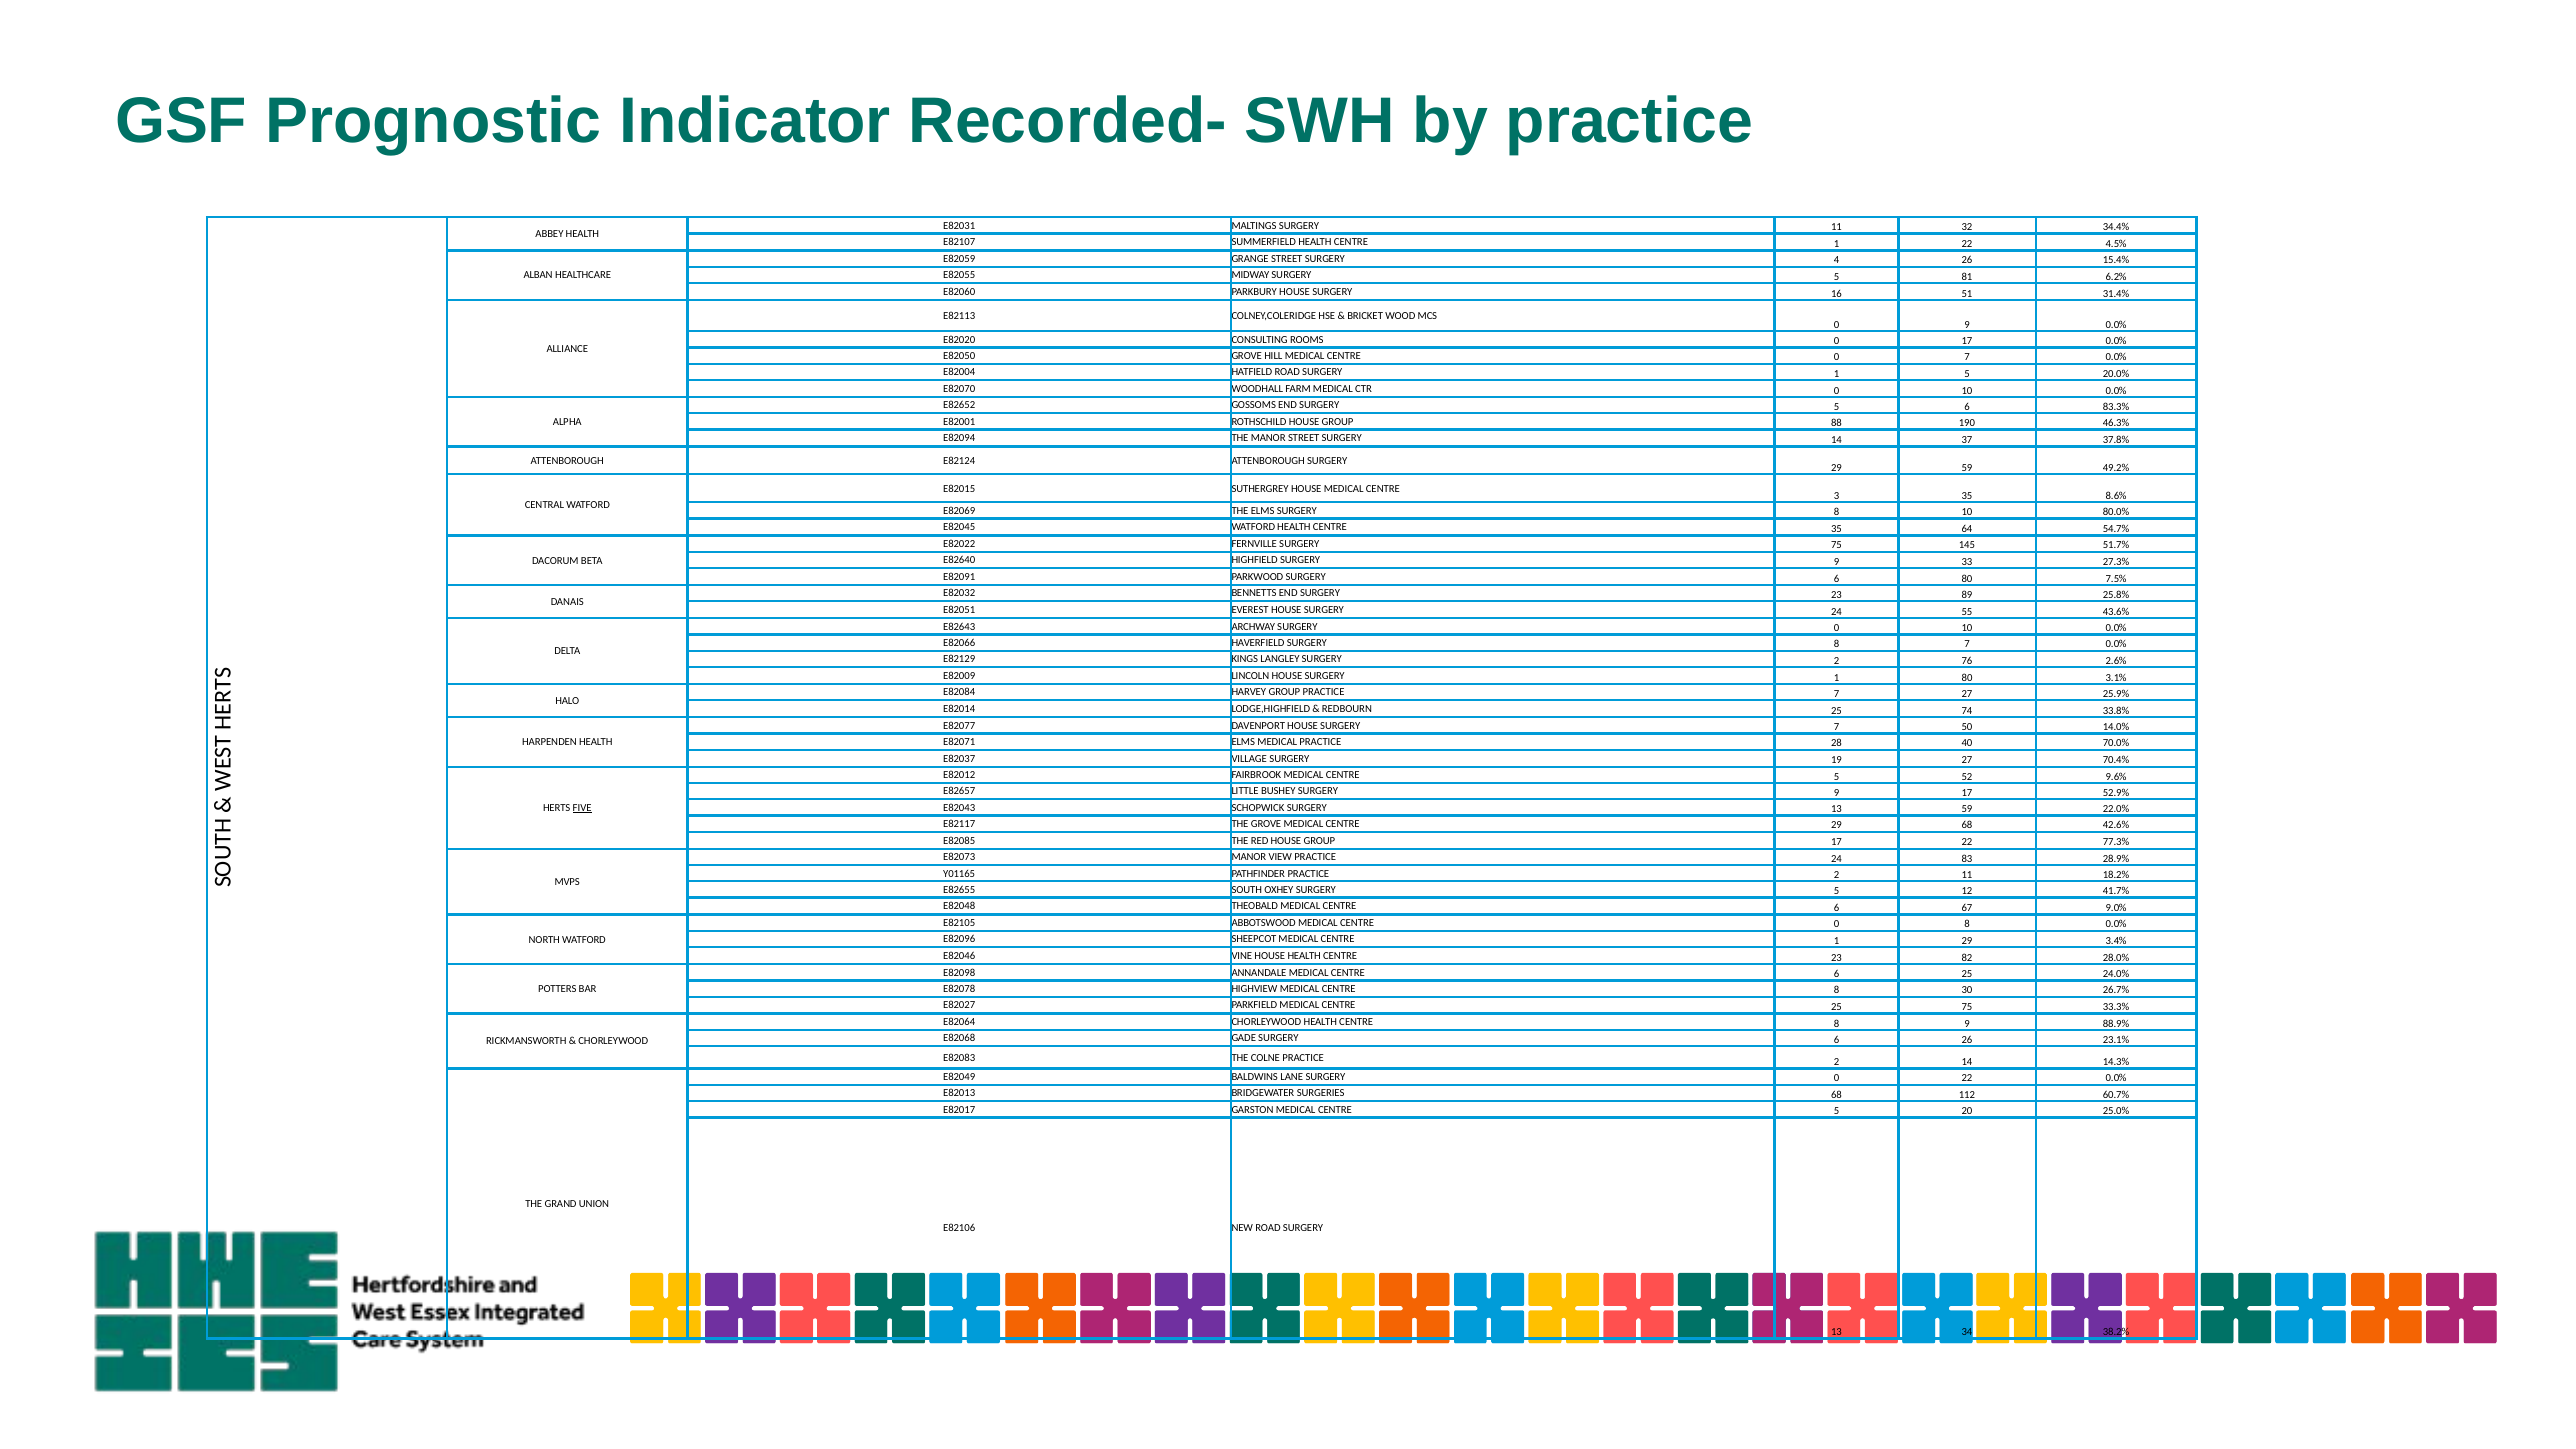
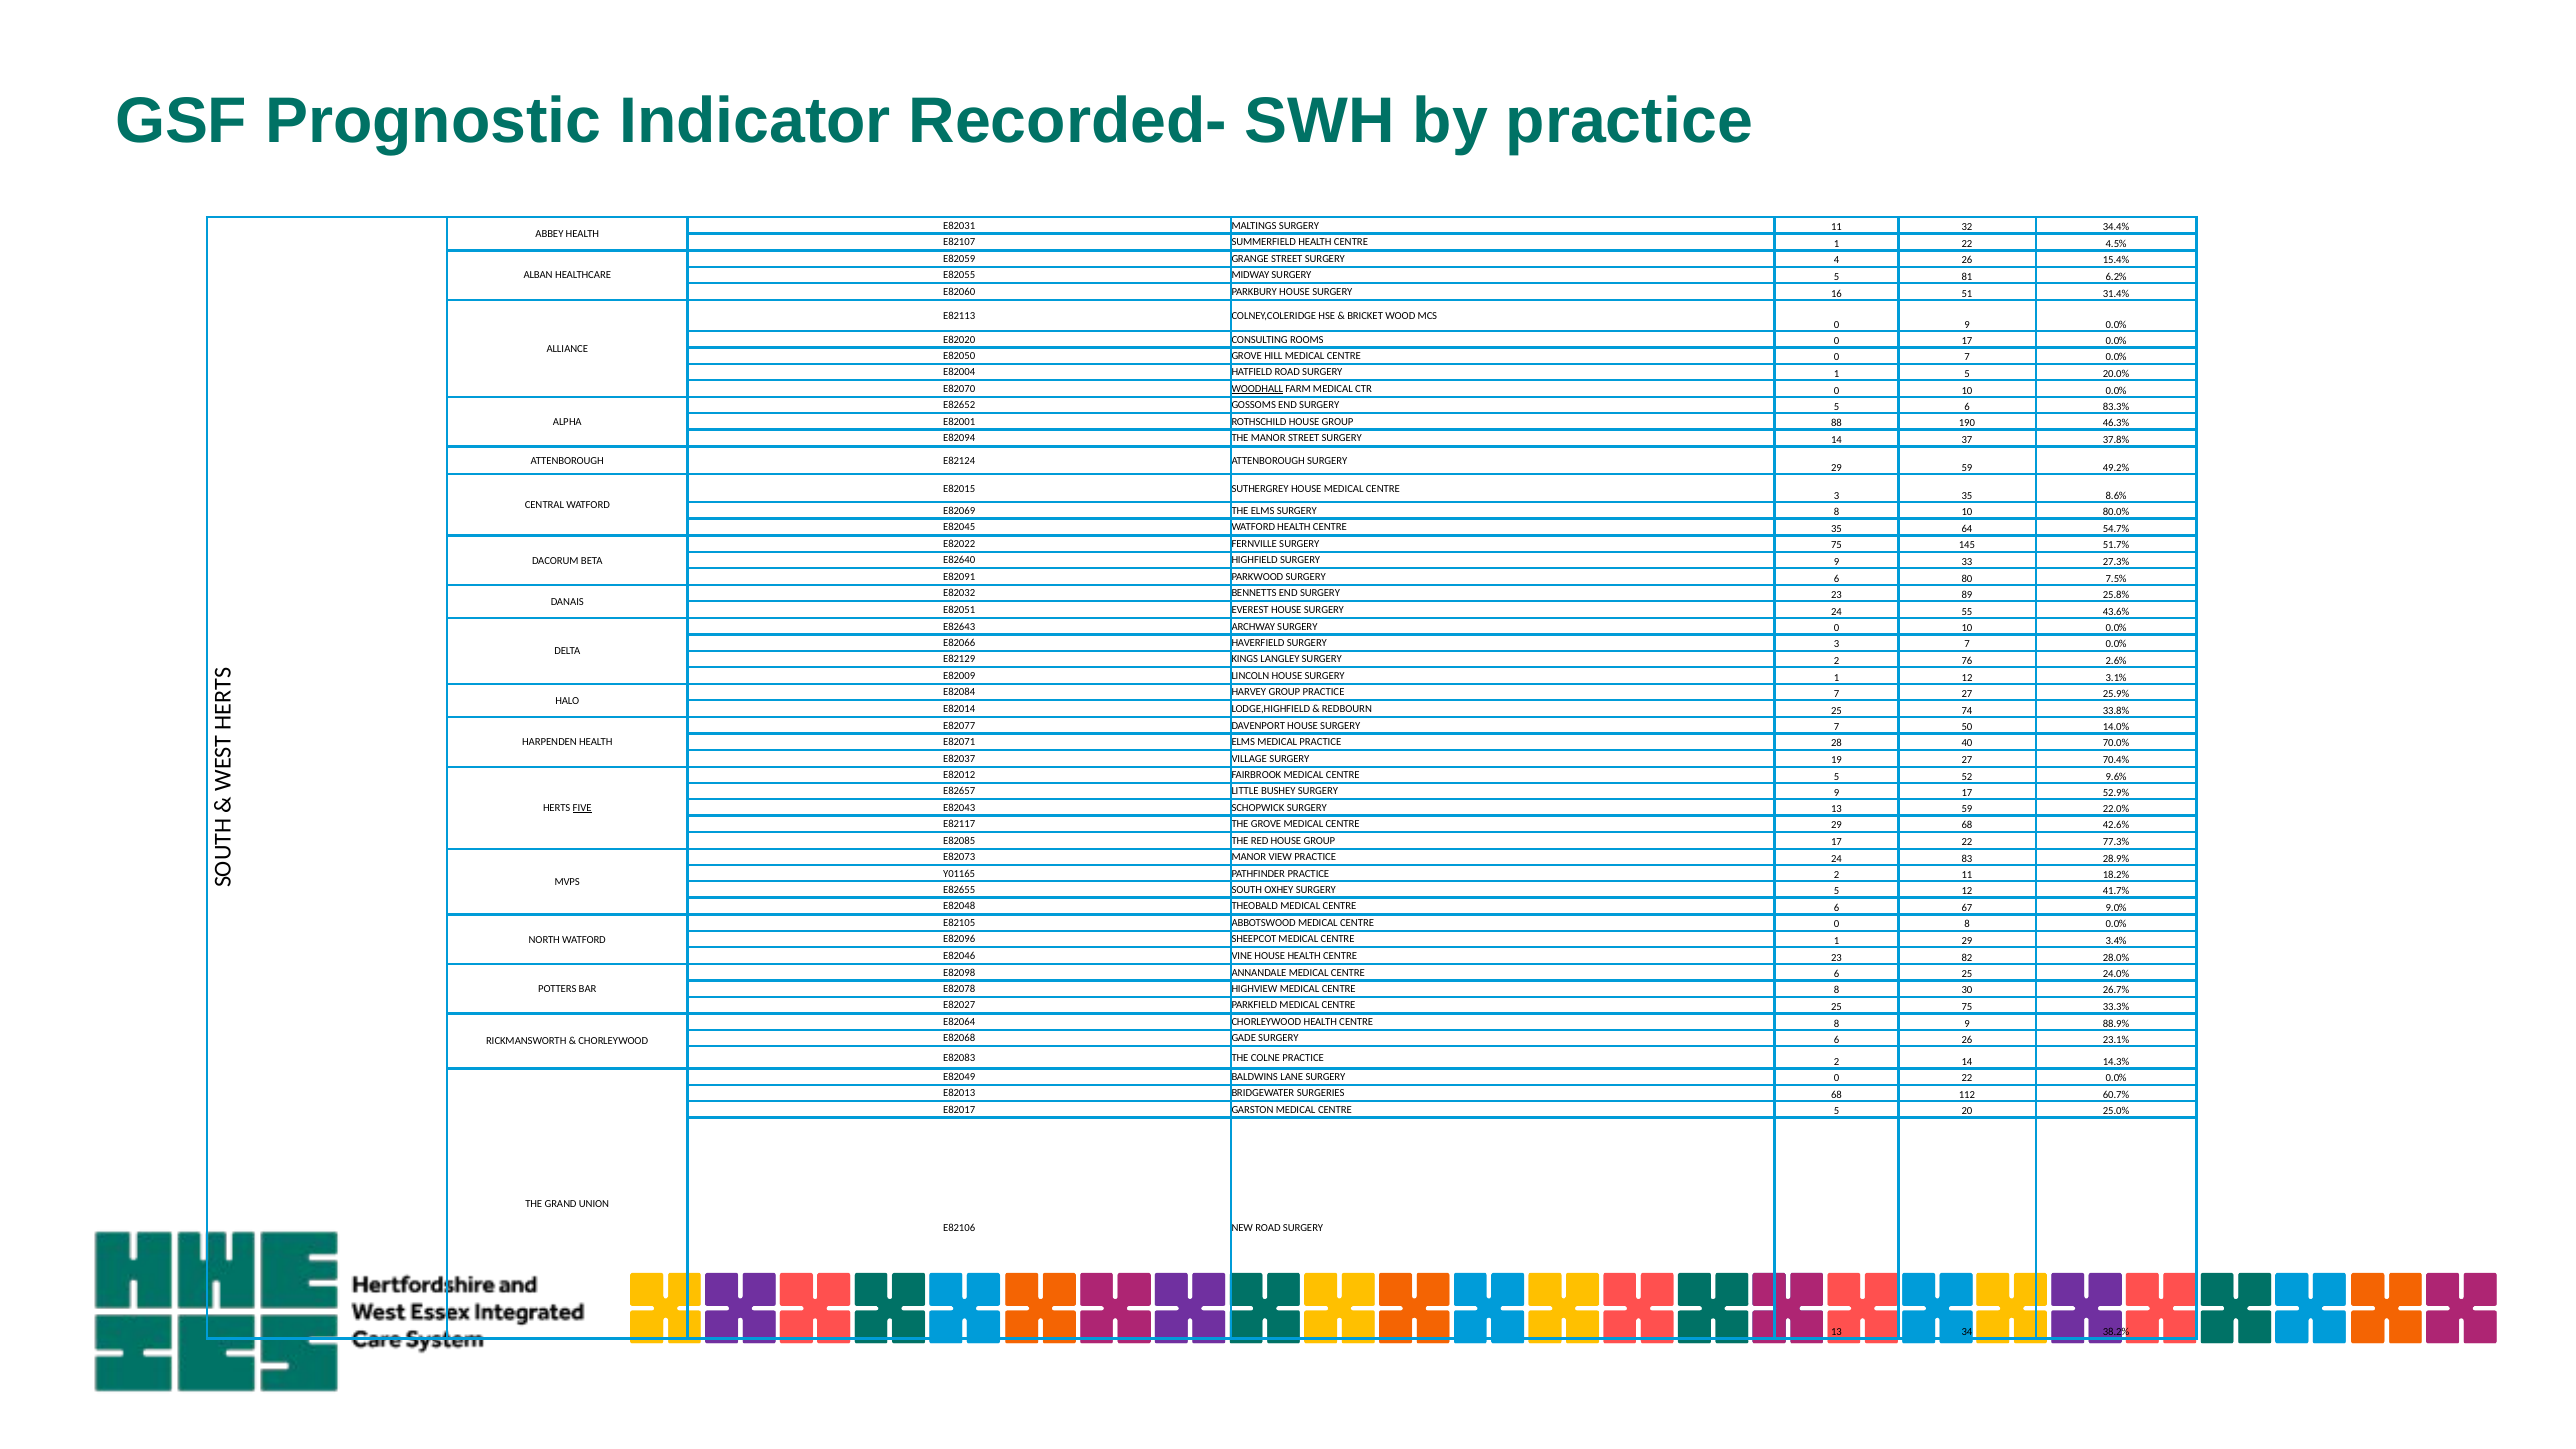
WOODHALL underline: none -> present (1257, 389)
HAVERFIELD SURGERY 8: 8 -> 3 (1837, 644)
1 80: 80 -> 12 (1967, 678)
